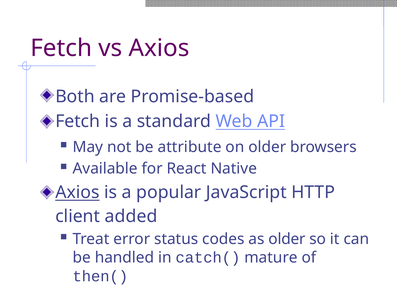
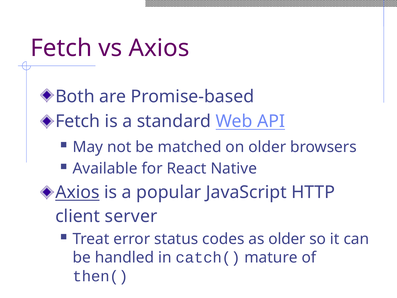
attribute: attribute -> matched (190, 147)
added: added -> server (131, 216)
